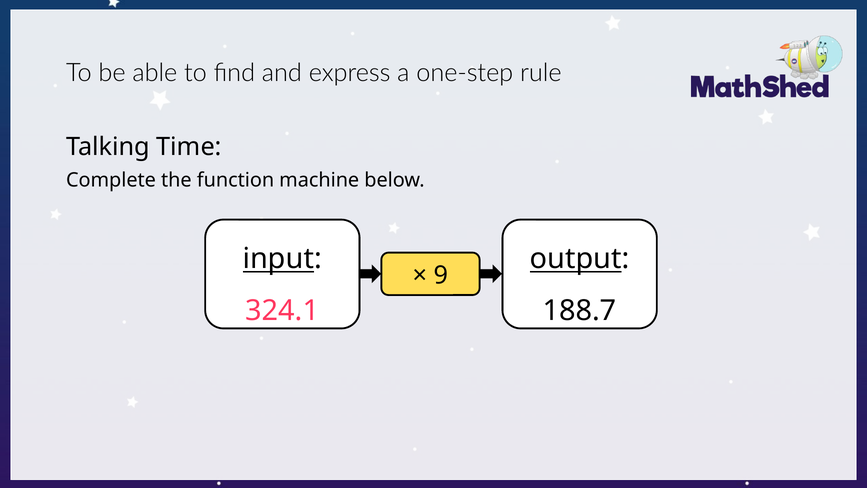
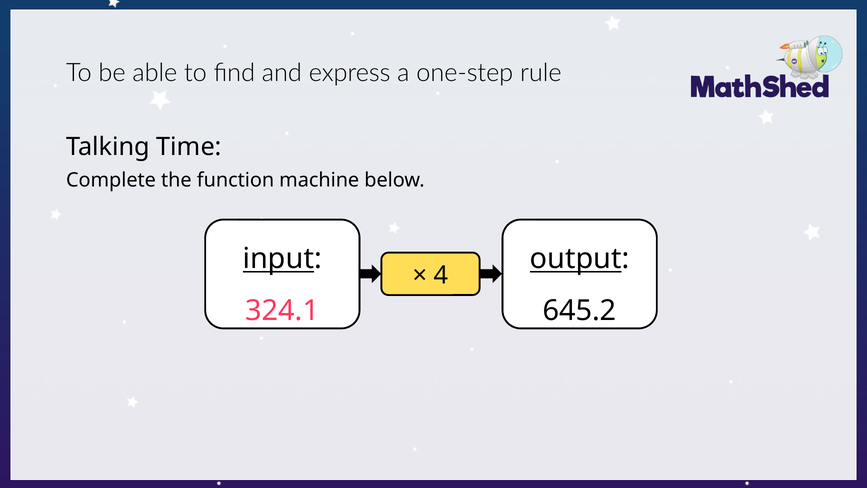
9: 9 -> 4 (441, 275)
188.7: 188.7 -> 645.2 (580, 311)
